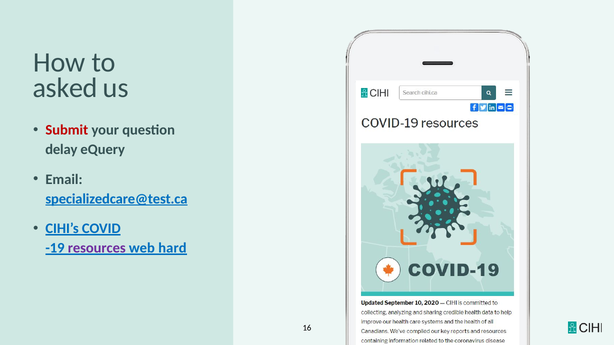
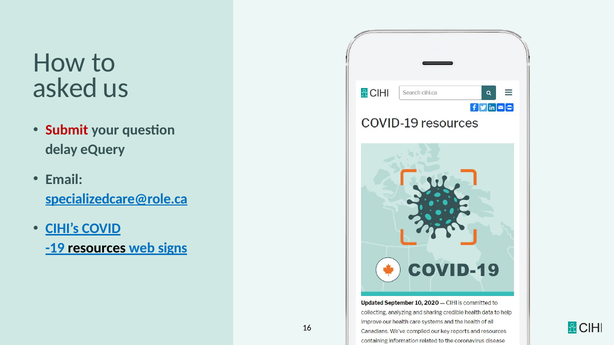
specializedcare@test.ca: specializedcare@test.ca -> specializedcare@role.ca (116, 199)
resources colour: purple -> black (97, 248)
hard: hard -> signs (173, 248)
